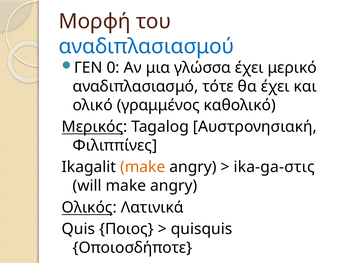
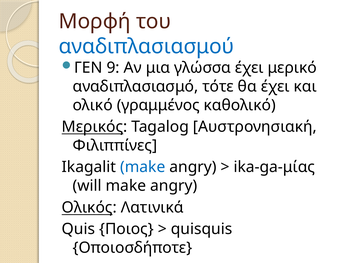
0: 0 -> 9 (113, 68)
make colour: orange -> blue (143, 167)
ika-ga-στις: ika-ga-στις -> ika-ga-μίας (274, 167)
